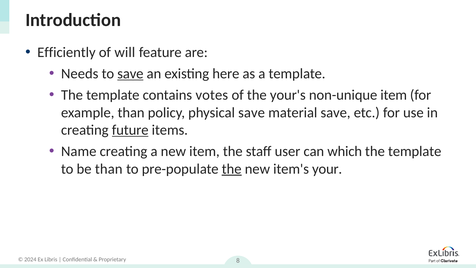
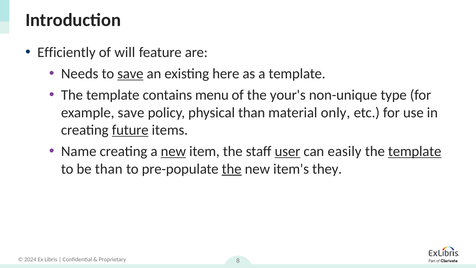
votes: votes -> menu (212, 95)
non-unique item: item -> type (394, 95)
example than: than -> save (131, 112)
physical save: save -> than (252, 112)
material save: save -> only (335, 112)
new underline: none -> present (173, 151)
user underline: none -> present (288, 151)
which: which -> easily (345, 151)
template underline: none -> present (415, 151)
your: your -> they (327, 169)
